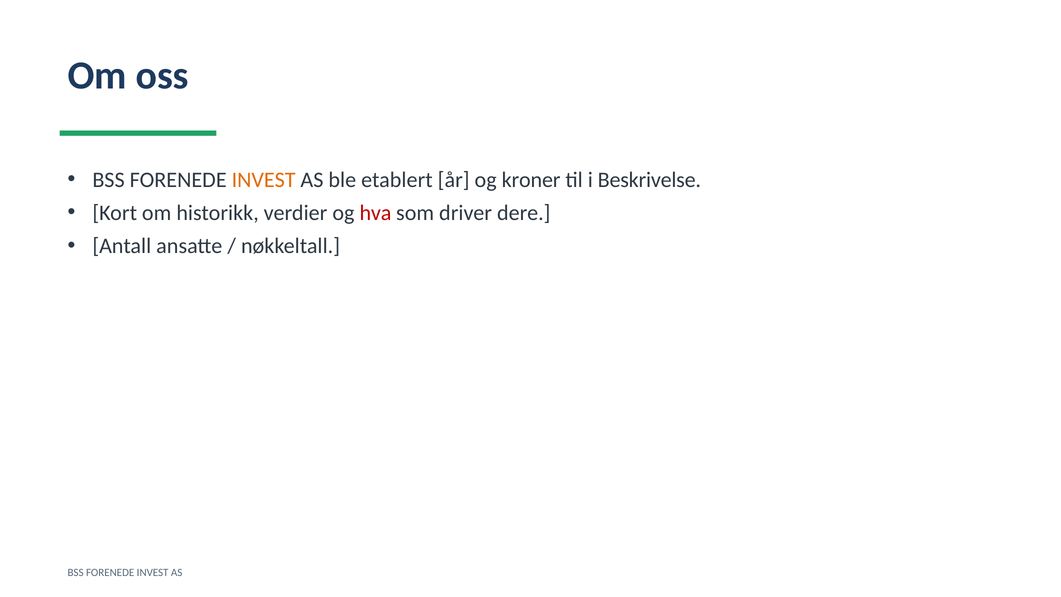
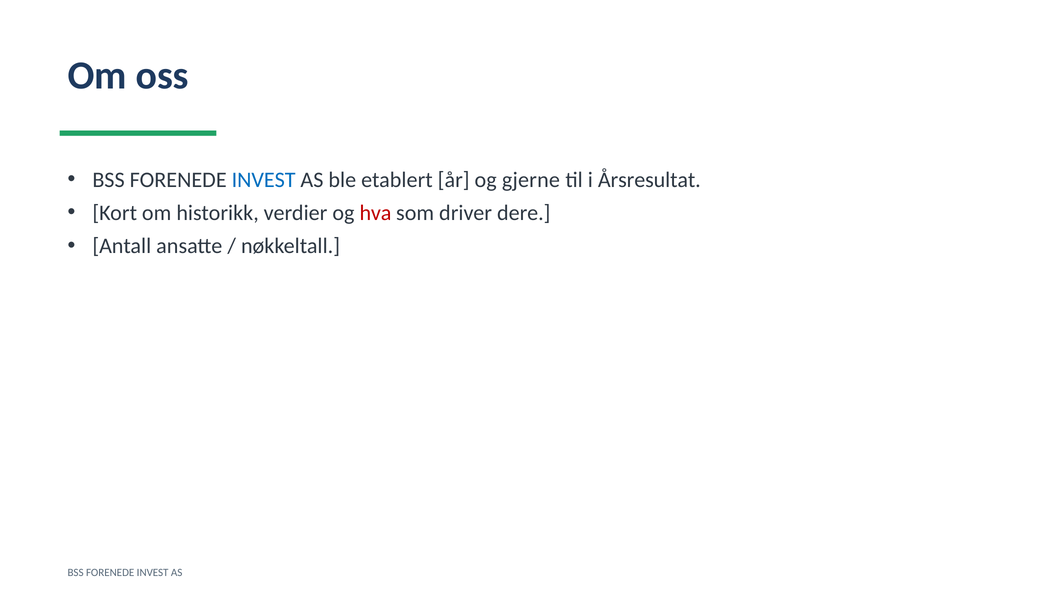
INVEST colour: orange -> blue (264, 180)
kroner: kroner -> gjerne (531, 180)
Beskrivelse: Beskrivelse -> Årsresultat (649, 180)
